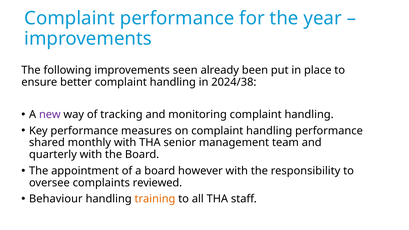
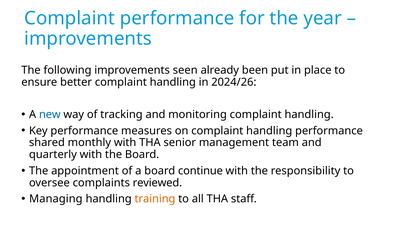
2024/38: 2024/38 -> 2024/26 (234, 82)
new colour: purple -> blue (50, 115)
however: however -> continue (200, 171)
Behaviour: Behaviour -> Managing (56, 199)
